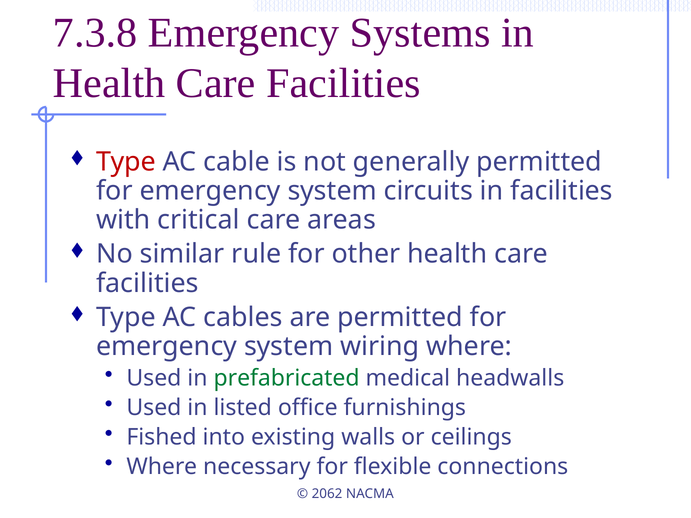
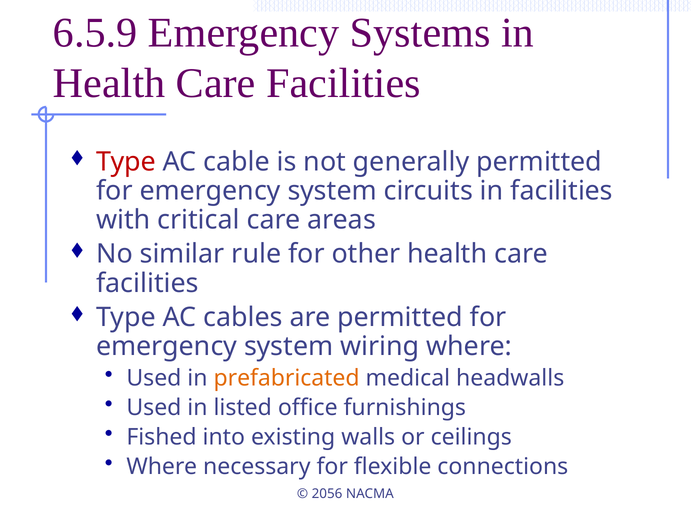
7.3.8: 7.3.8 -> 6.5.9 (95, 33)
prefabricated colour: green -> orange (287, 378)
2062: 2062 -> 2056 (327, 494)
